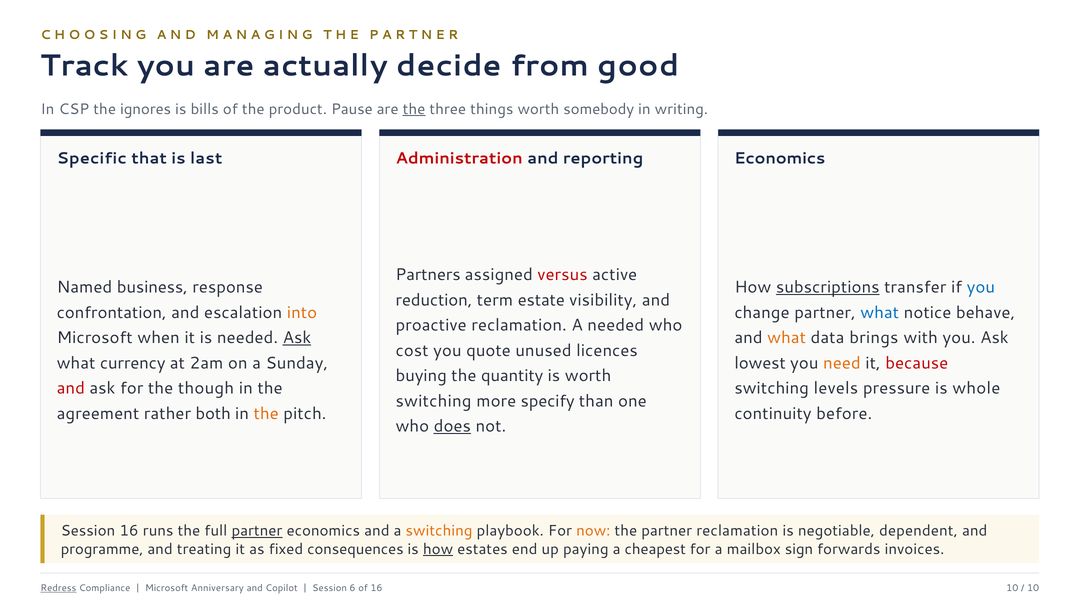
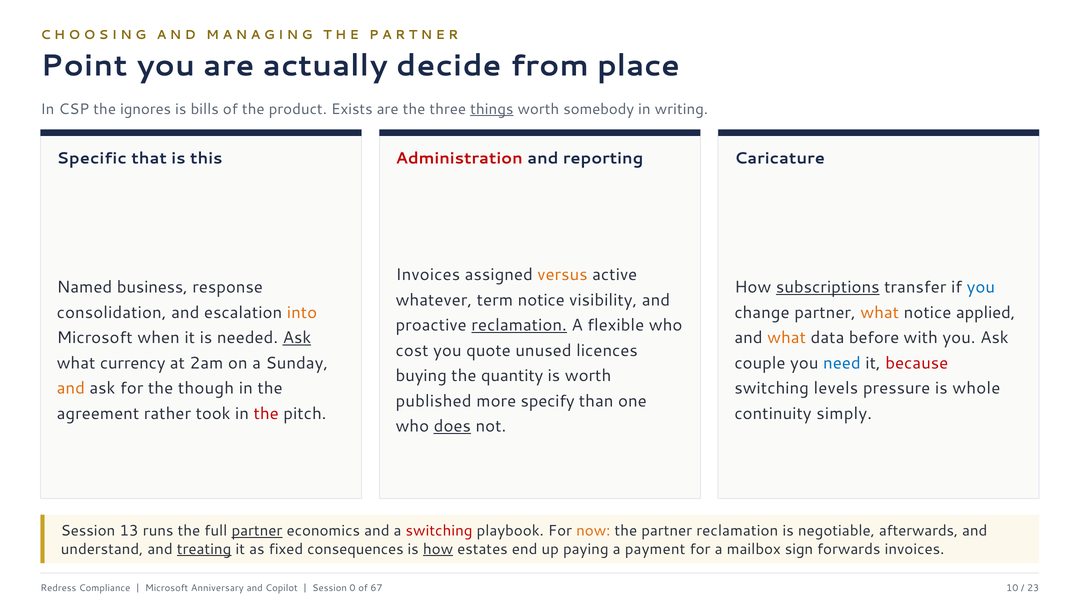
Track: Track -> Point (84, 66)
good: good -> place (639, 66)
Pause: Pause -> Exists (352, 109)
the underline: present -> none (414, 109)
things underline: none -> present (492, 109)
last: last -> this (206, 158)
Economics: Economics -> Caricature (780, 158)
Partners: Partners -> Invoices (428, 275)
versus colour: red -> orange (562, 275)
reduction: reduction -> whatever (434, 300)
term estate: estate -> notice (541, 300)
confrontation: confrontation -> consolidation (112, 313)
what colour: blue -> orange (880, 313)
behave: behave -> applied (986, 313)
reclamation underline: none -> present (519, 325)
A needed: needed -> flexible (616, 325)
brings: brings -> before (874, 338)
lowest: lowest -> couple (760, 363)
need colour: orange -> blue (842, 363)
and colour: red -> orange (71, 389)
switching: switching -> published (434, 401)
both: both -> took (213, 414)
the colour: orange -> red (266, 414)
before: before -> simply (844, 414)
Session 16: 16 -> 13 (129, 531)
switching colour: orange -> red (439, 531)
dependent: dependent -> afterwards (919, 531)
programme: programme -> understand (102, 550)
treating underline: none -> present (204, 550)
cheapest: cheapest -> payment (655, 550)
Redress underline: present -> none (58, 589)
6: 6 -> 0 (353, 589)
of 16: 16 -> 67 (376, 589)
10: 10 -> 23 (1033, 589)
